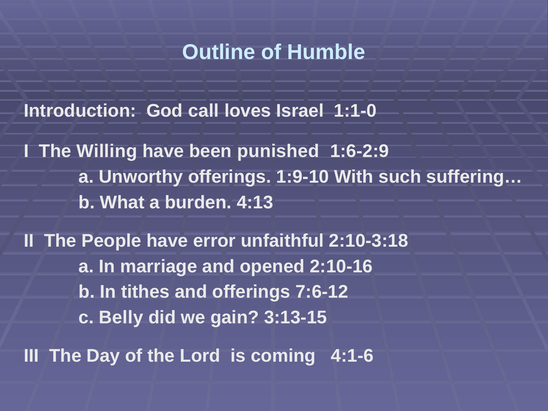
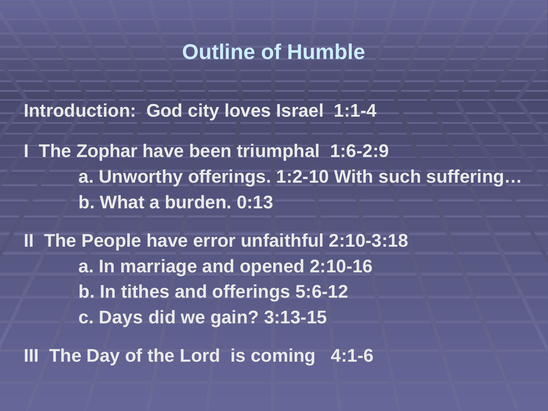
call: call -> city (204, 111)
1:1-0: 1:1-0 -> 1:1-4 (355, 111)
Willing: Willing -> Zophar (107, 151)
punished: punished -> triumphal (278, 151)
1:9-10: 1:9-10 -> 1:2-10 (303, 177)
4:13: 4:13 -> 0:13 (255, 202)
7:6-12: 7:6-12 -> 5:6-12 (322, 292)
Belly: Belly -> Days (121, 317)
